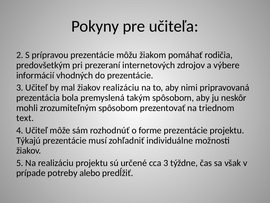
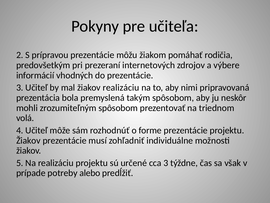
text: text -> volá (25, 118)
Týkajú: Týkajú -> Žiakov (28, 140)
